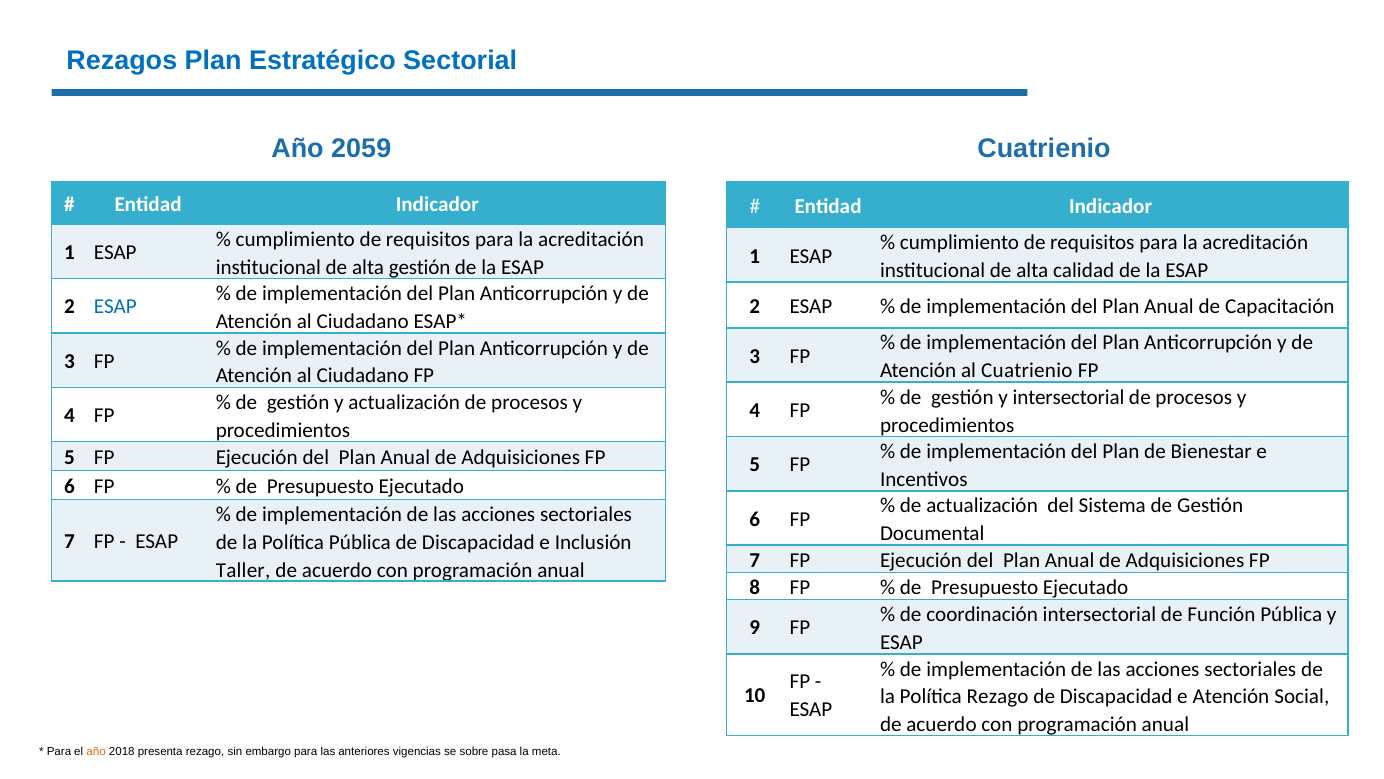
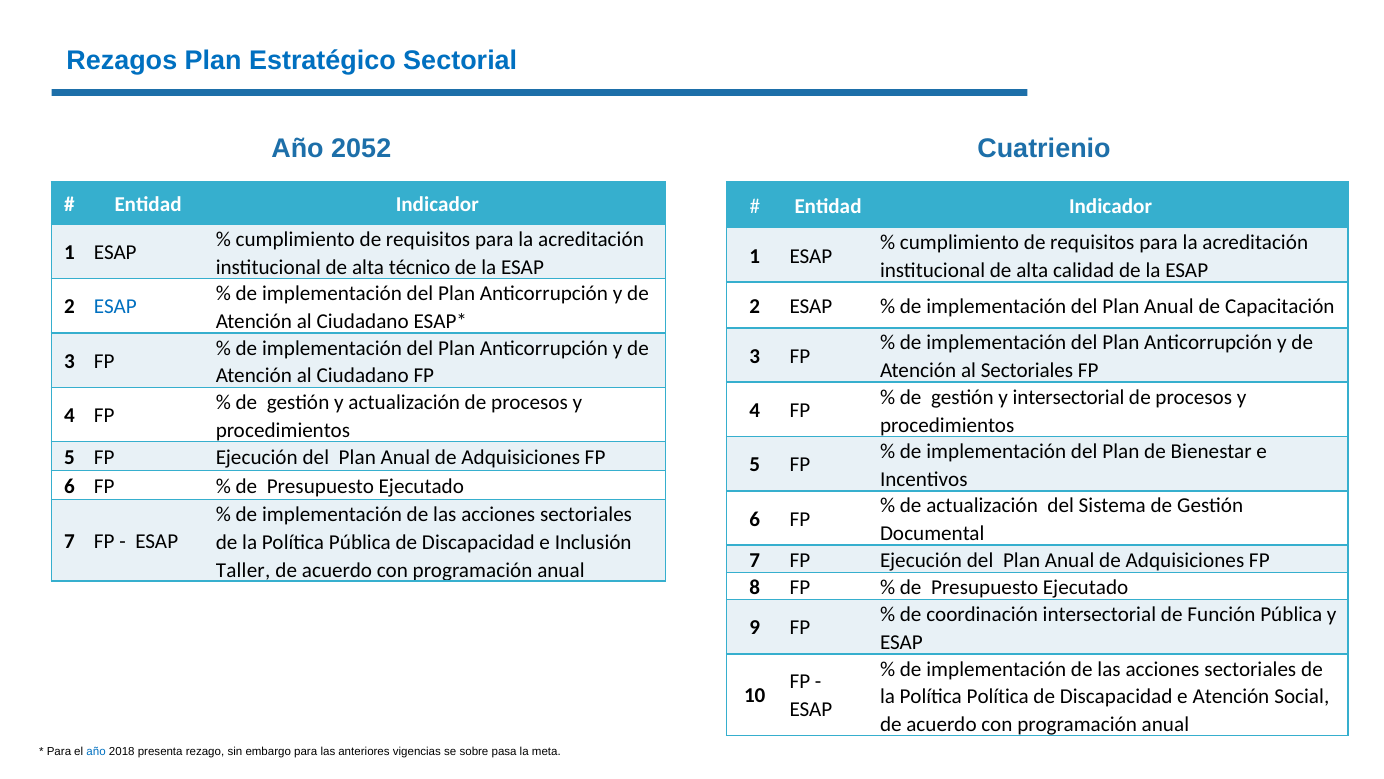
2059: 2059 -> 2052 (361, 149)
alta gestión: gestión -> técnico (420, 267)
al Cuatrienio: Cuatrienio -> Sectoriales (1027, 371)
Política Rezago: Rezago -> Política (998, 697)
año colour: orange -> blue (96, 751)
